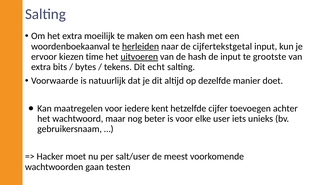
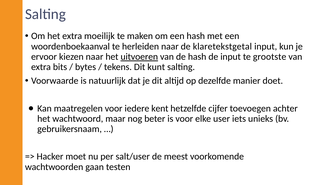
herleiden underline: present -> none (141, 46)
cijfertekstgetal: cijfertekstgetal -> klaretekstgetal (222, 46)
kiezen time: time -> naar (95, 57)
echt: echt -> kunt (156, 67)
